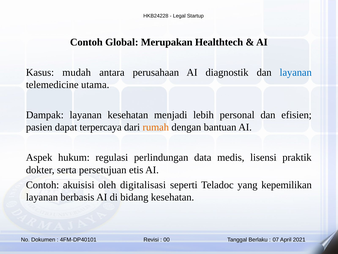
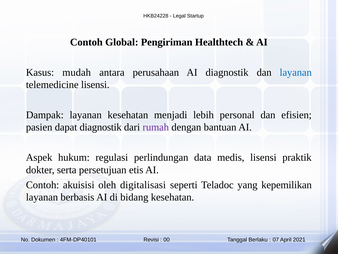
Merupakan: Merupakan -> Pengiriman (167, 42)
telemedicine utama: utama -> lisensi (95, 85)
dapat terpercaya: terpercaya -> diagnostik (101, 127)
rumah colour: orange -> purple (156, 127)
